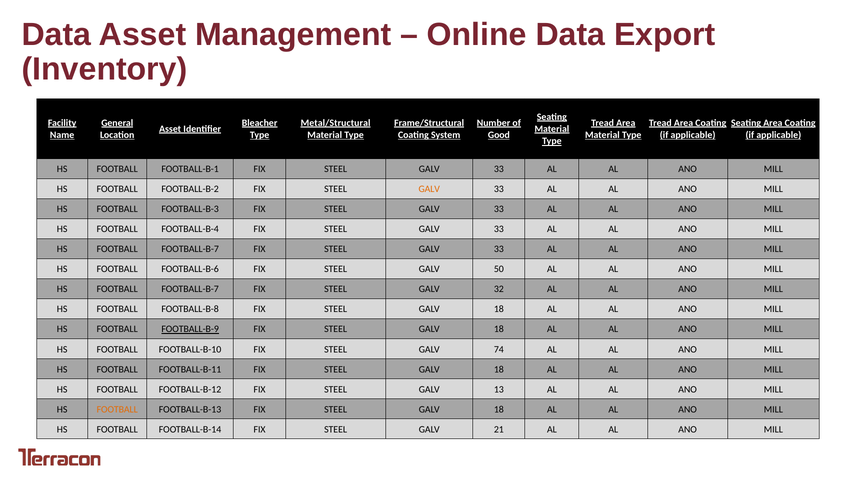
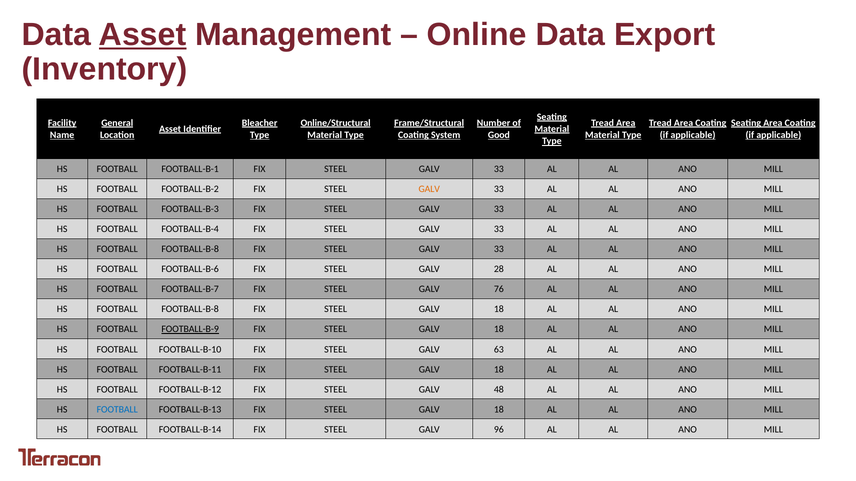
Asset underline: none -> present (143, 35)
Metal/Structural: Metal/Structural -> Online/Structural (336, 123)
FOOTBALL-B-7: FOOTBALL-B-7 -> FOOTBALL-B-8 (190, 249)
50: 50 -> 28 (499, 269)
32: 32 -> 76 (499, 290)
74: 74 -> 63 (499, 350)
13: 13 -> 48 (499, 390)
FOOTBALL colour: orange -> blue (117, 410)
21: 21 -> 96 (499, 430)
